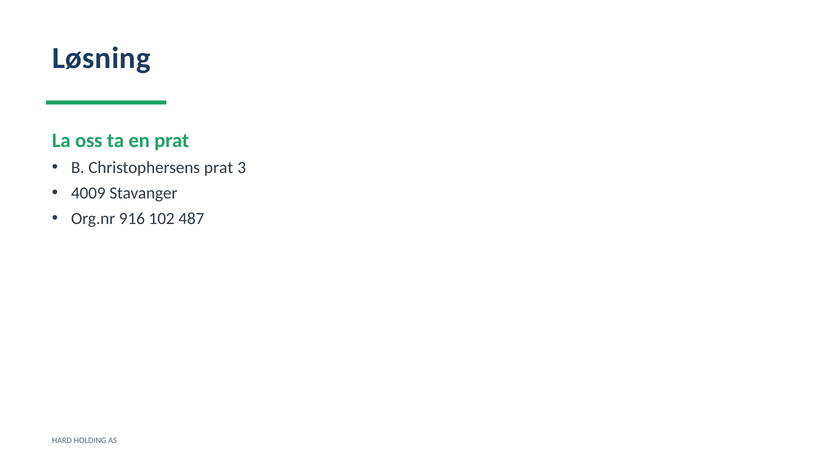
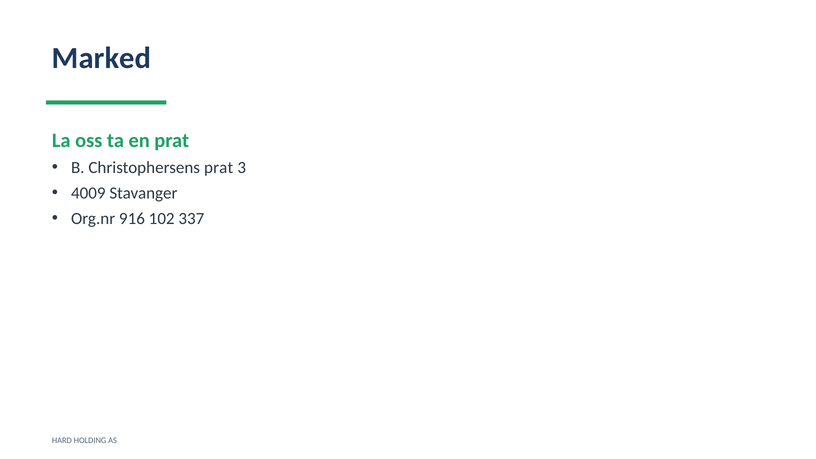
Løsning: Løsning -> Marked (102, 58)
487: 487 -> 337 (191, 219)
